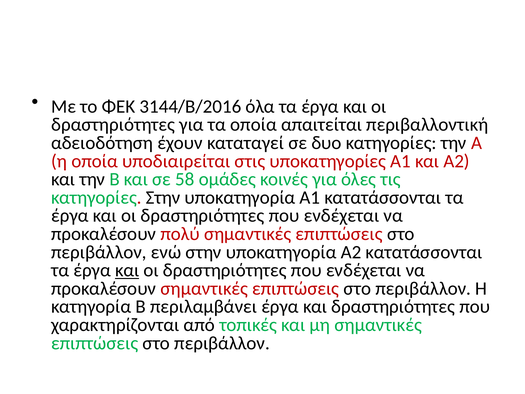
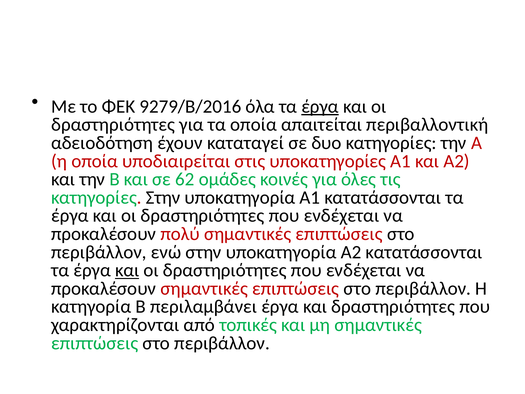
3144/Β/2016: 3144/Β/2016 -> 9279/Β/2016 (190, 106)
έργα underline: none -> present (320, 106)
58: 58 -> 62 (185, 179)
